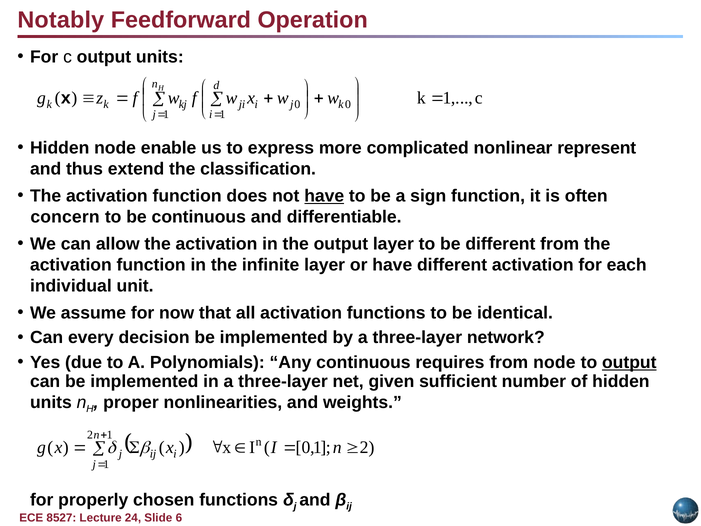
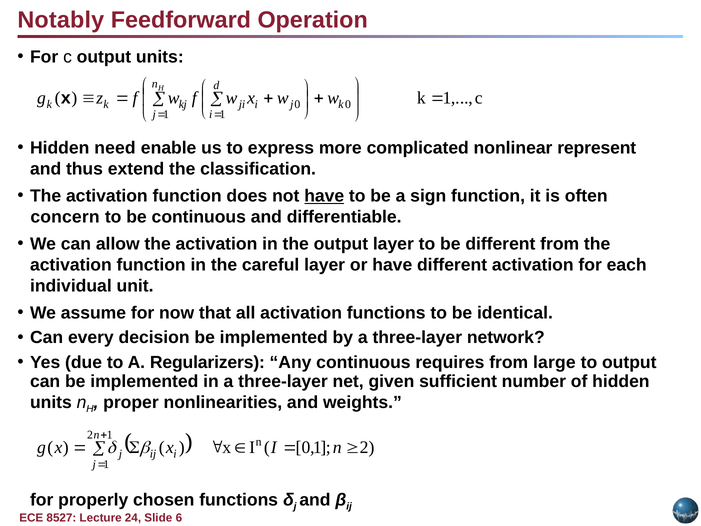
Hidden node: node -> need (115, 148)
infinite: infinite -> careful (271, 265)
Polynomials: Polynomials -> Regularizers (207, 362)
from node: node -> large (554, 362)
output underline: present -> none (629, 362)
